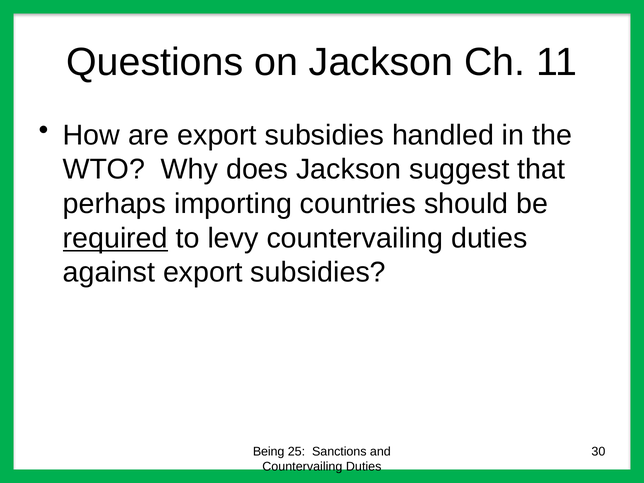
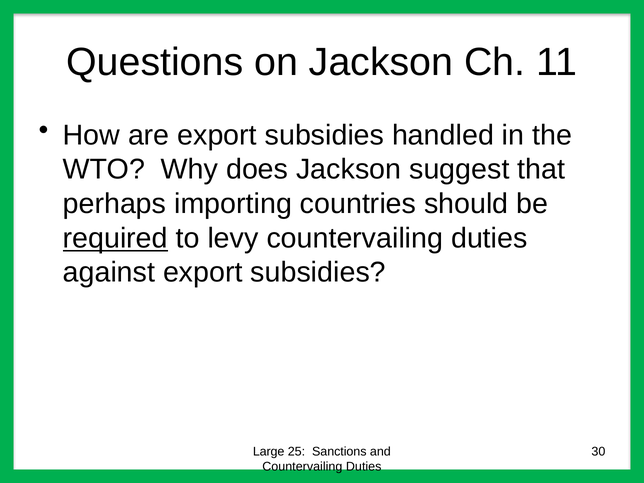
Being: Being -> Large (269, 451)
